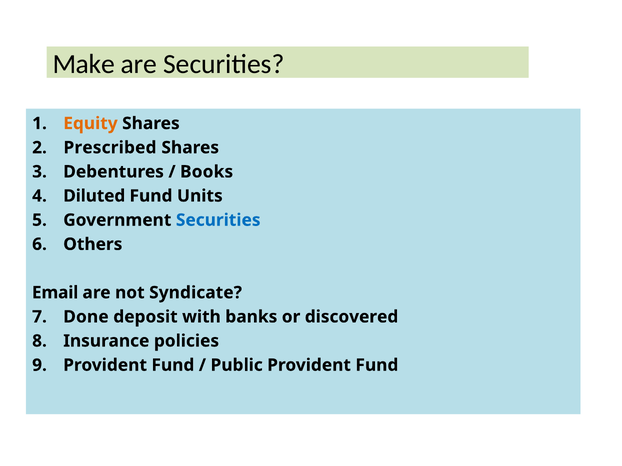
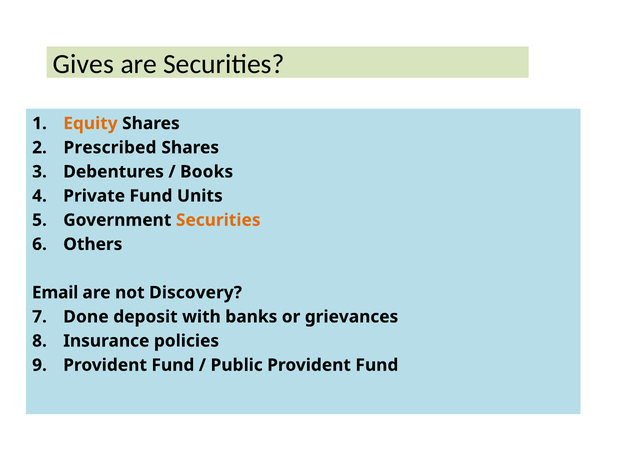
Make: Make -> Gives (83, 64)
Diluted: Diluted -> Private (94, 196)
Securities colour: blue -> orange (218, 220)
Syndicate: Syndicate -> Discovery (196, 293)
discovered: discovered -> grievances (352, 317)
